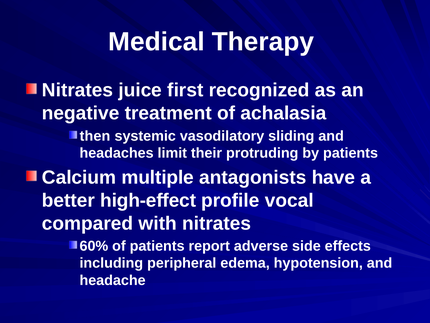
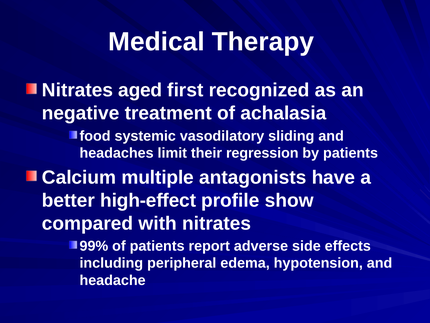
juice: juice -> aged (140, 90)
then: then -> food (95, 136)
protruding: protruding -> regression (262, 153)
vocal: vocal -> show (289, 200)
60%: 60% -> 99% (94, 246)
